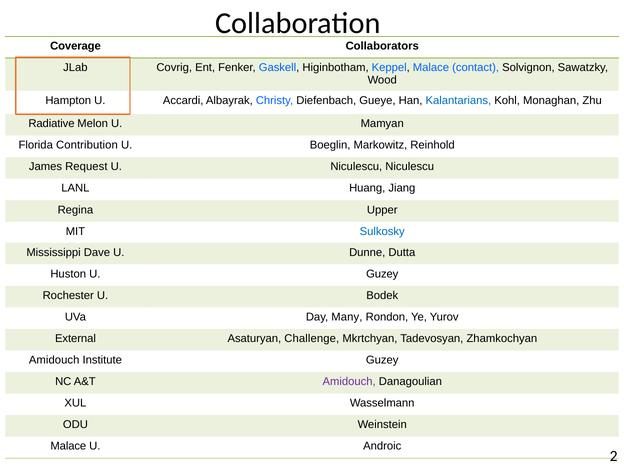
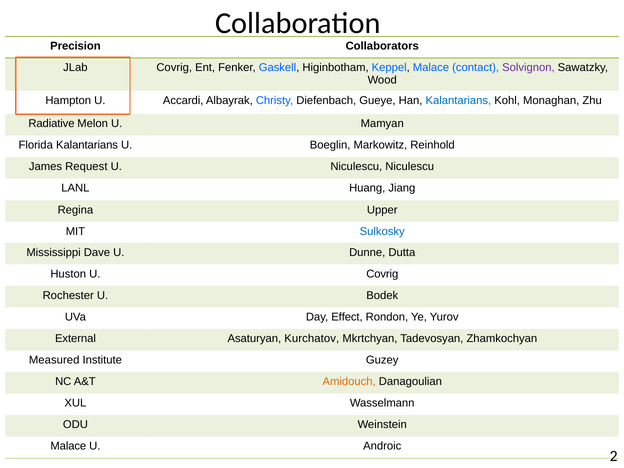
Coverage: Coverage -> Precision (75, 46)
Solvignon colour: black -> purple (528, 68)
Florida Contribution: Contribution -> Kalantarians (87, 145)
U Guzey: Guzey -> Covrig (382, 274)
Many: Many -> Effect (347, 317)
Challenge: Challenge -> Kurchatov (312, 338)
Amidouch: Amidouch -> Measured (54, 360)
Amidouch colour: purple -> orange (349, 382)
